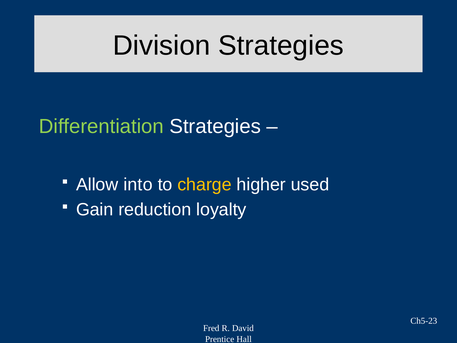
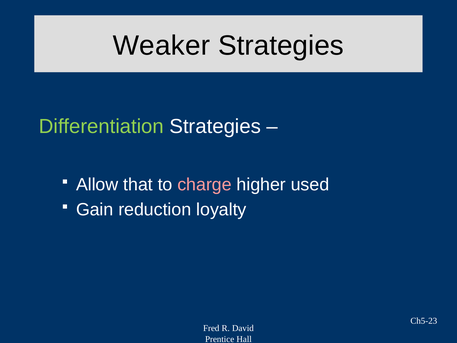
Division: Division -> Weaker (161, 46)
into: into -> that (138, 185)
charge colour: yellow -> pink (205, 185)
